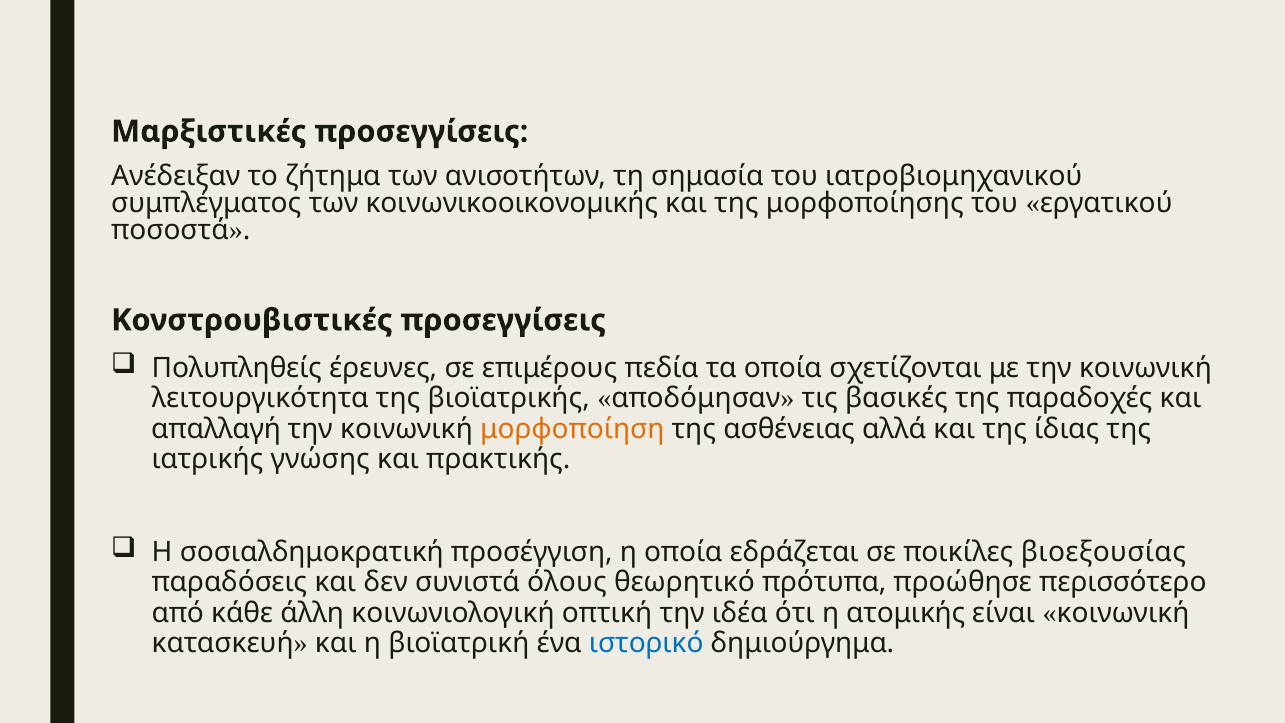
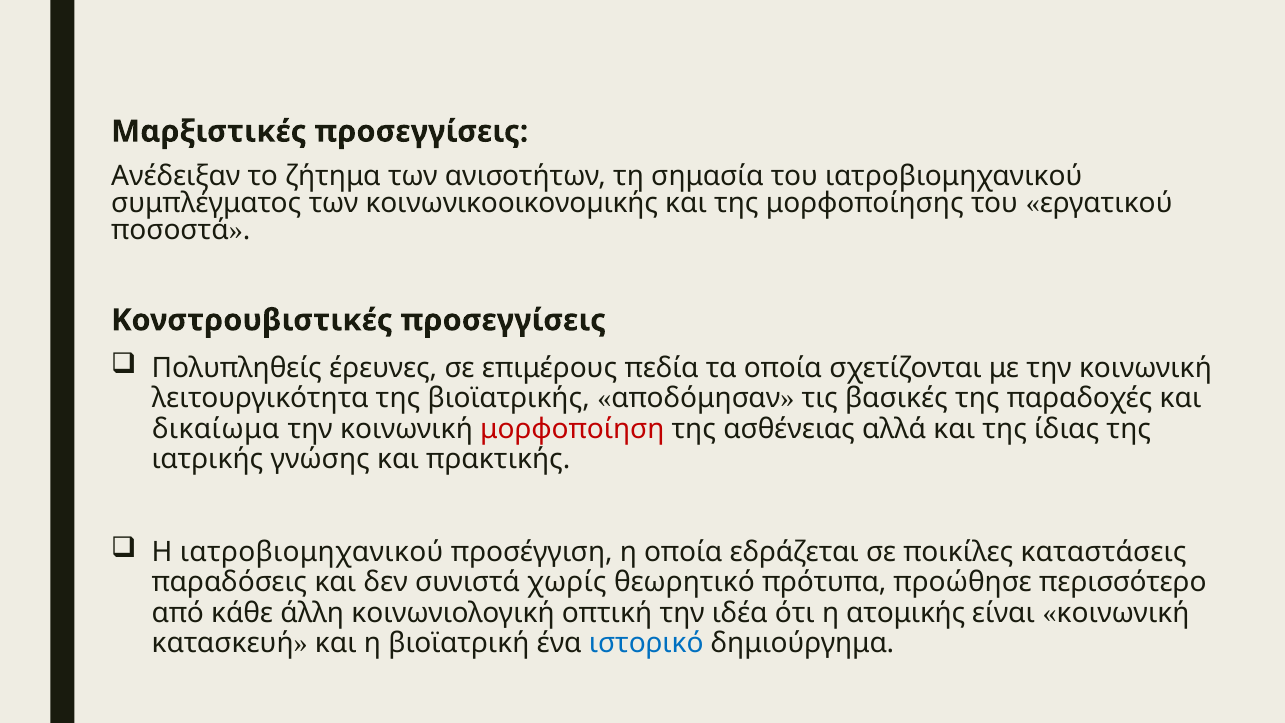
απαλλαγή: απαλλαγή -> δικαίωμα (216, 429)
μορφοποίηση colour: orange -> red (572, 429)
Η σοσιαλδημοκρατική: σοσιαλδημοκρατική -> ιατροβιομηχανικού (312, 552)
βιοεξουσίας: βιοεξουσίας -> καταστάσεις (1104, 552)
όλους: όλους -> χωρίς (567, 582)
